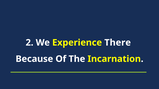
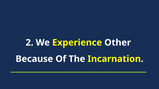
There: There -> Other (118, 43)
